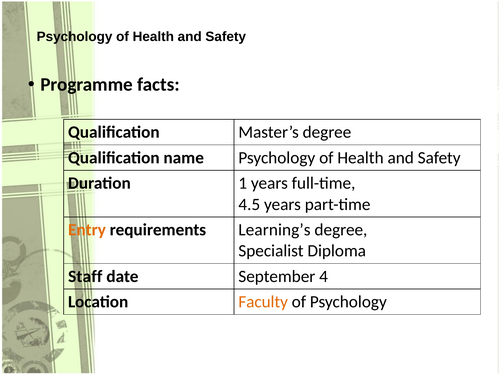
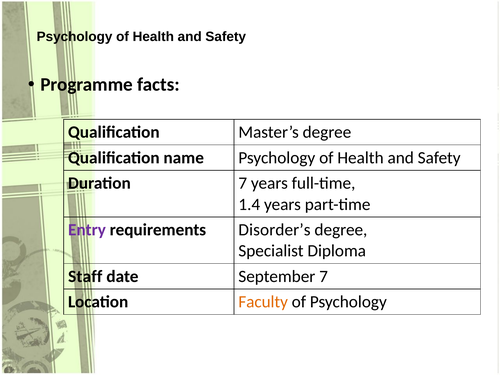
Duration 1: 1 -> 7 (243, 183)
4.5: 4.5 -> 1.4 (249, 204)
Entry colour: orange -> purple (87, 230)
Learning’s: Learning’s -> Disorder’s (274, 230)
September 4: 4 -> 7 (324, 276)
